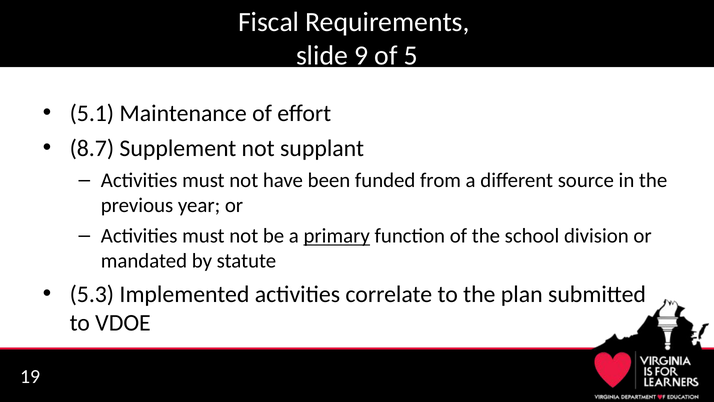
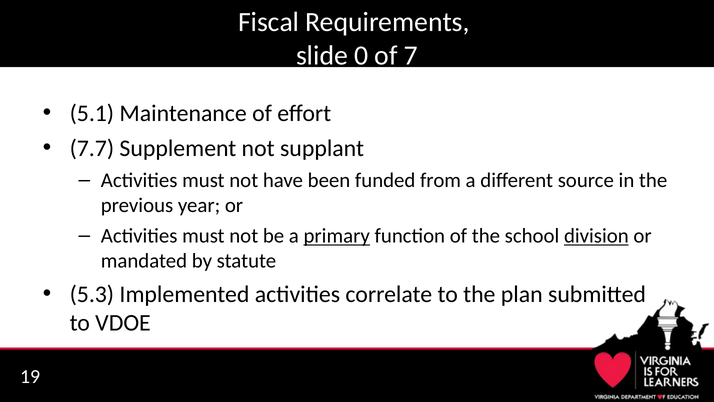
9: 9 -> 0 (361, 56)
5: 5 -> 7 (411, 56)
8.7: 8.7 -> 7.7 (92, 148)
division underline: none -> present (596, 236)
